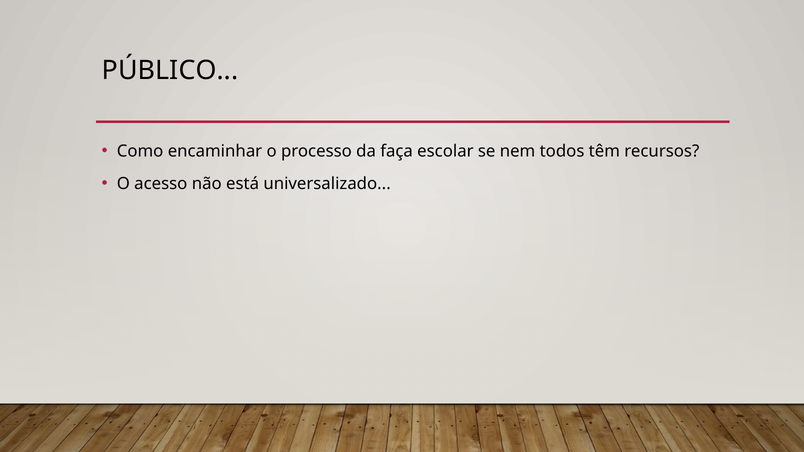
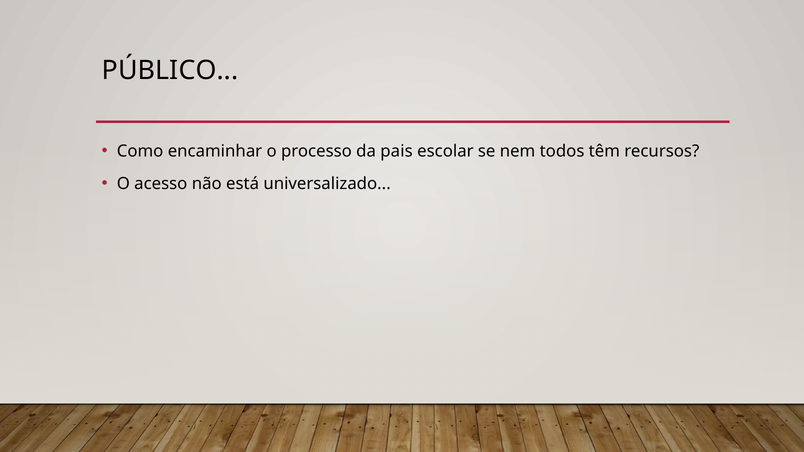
faça: faça -> pais (397, 151)
